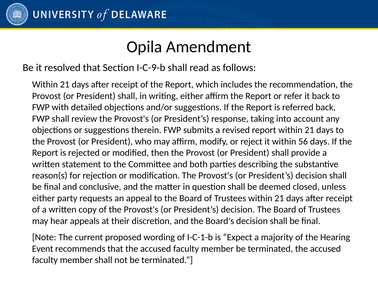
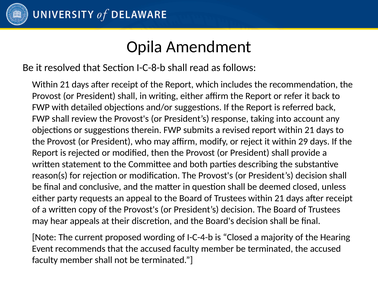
I-C-9-b: I-C-9-b -> I-C-8-b (151, 68)
56: 56 -> 29 (303, 141)
I-C-1-b: I-C-1-b -> I-C-4-b (200, 237)
is Expect: Expect -> Closed (238, 237)
